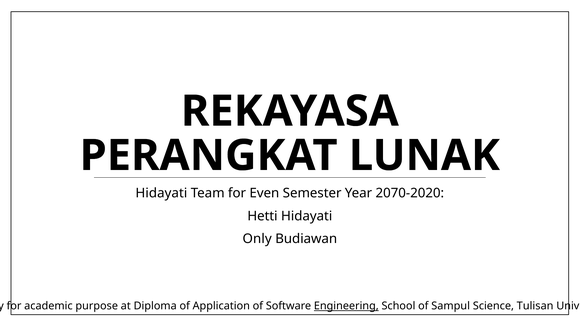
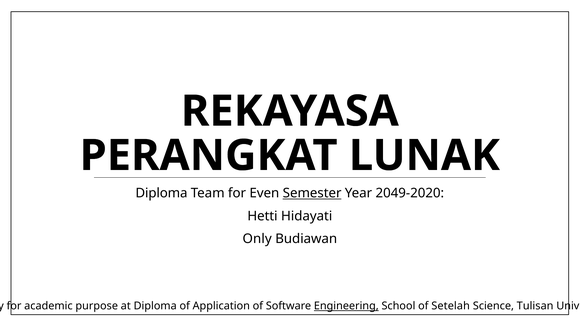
Hidayati: Hidayati -> Diploma (161, 193)
Semester underline: none -> present (312, 193)
2070-2020: 2070-2020 -> 2049-2020 (410, 193)
Sampul: Sampul -> Setelah (451, 306)
